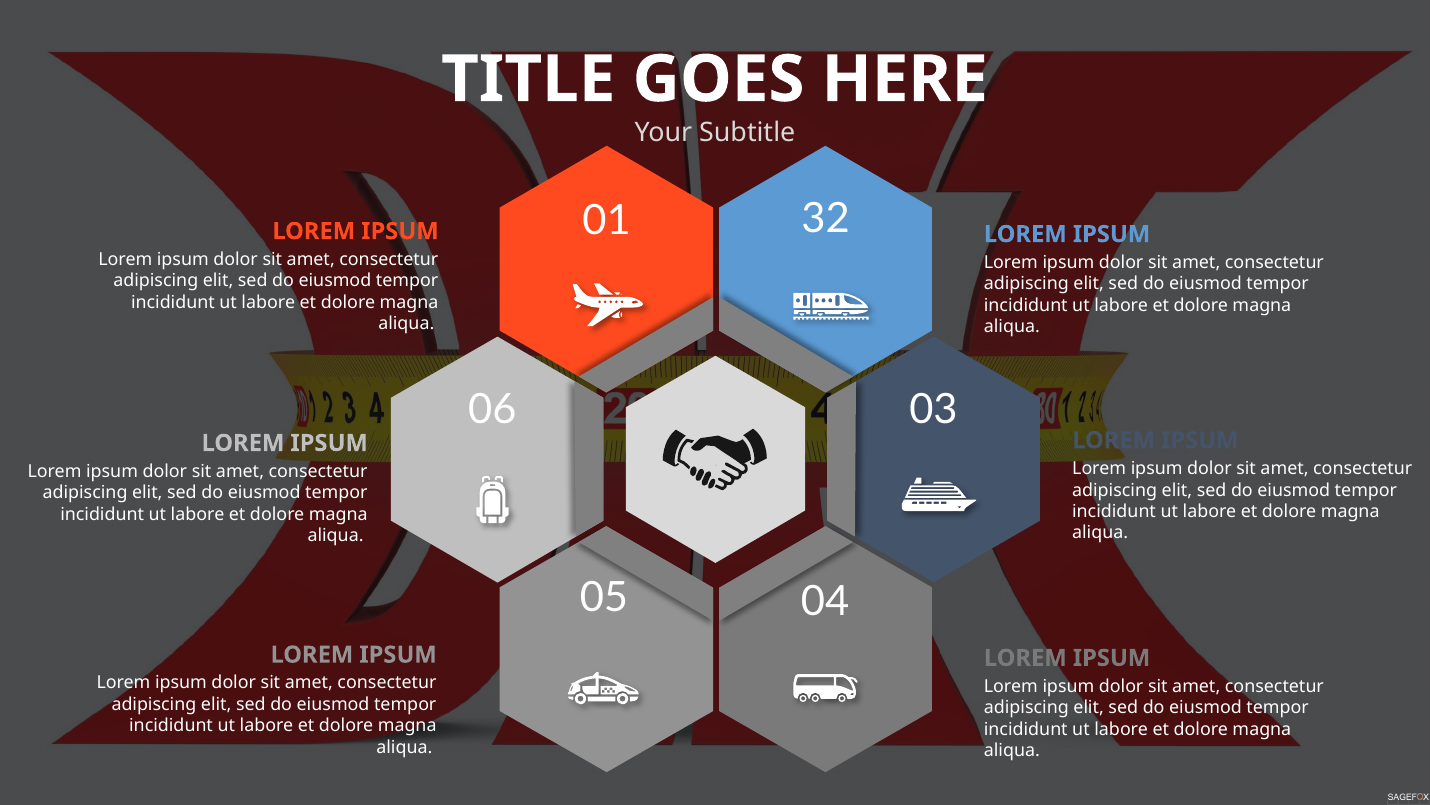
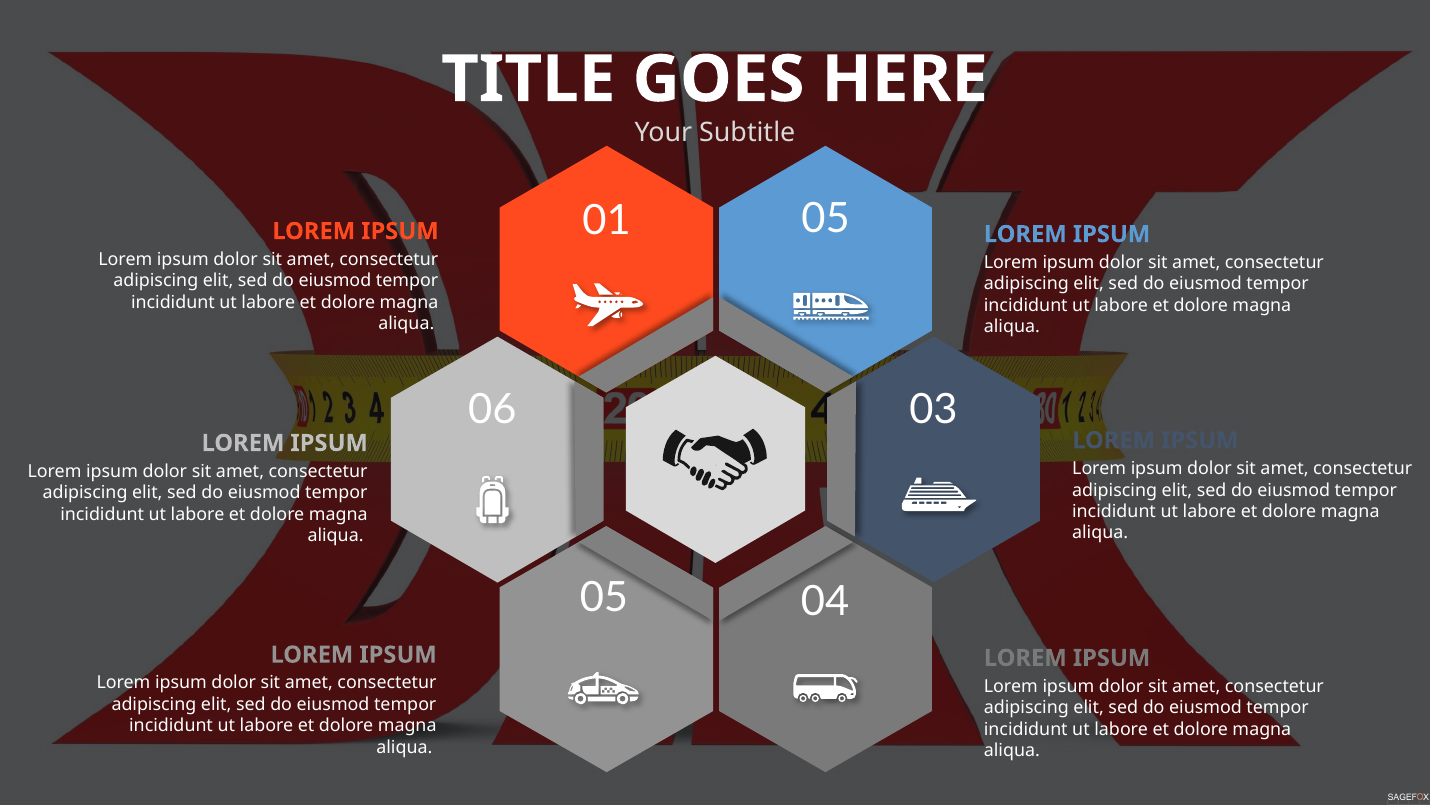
01 32: 32 -> 05 (826, 219)
